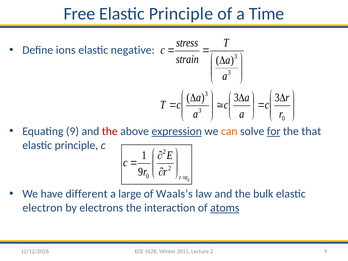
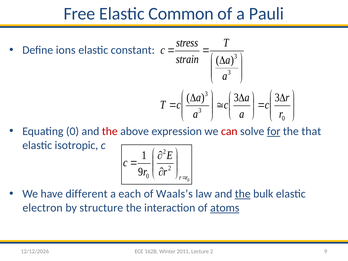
Principle: Principle -> Common (181, 14)
Time: Time -> Pauli (266, 14)
negative: negative -> constant (133, 50)
Equating 9: 9 -> 0 (73, 131)
expression underline: present -> none (177, 131)
can colour: orange -> red (229, 131)
principle: principle -> isotropic (76, 145)
large: large -> each (130, 194)
the underline: none -> present (243, 194)
electrons: electrons -> structure (101, 208)
